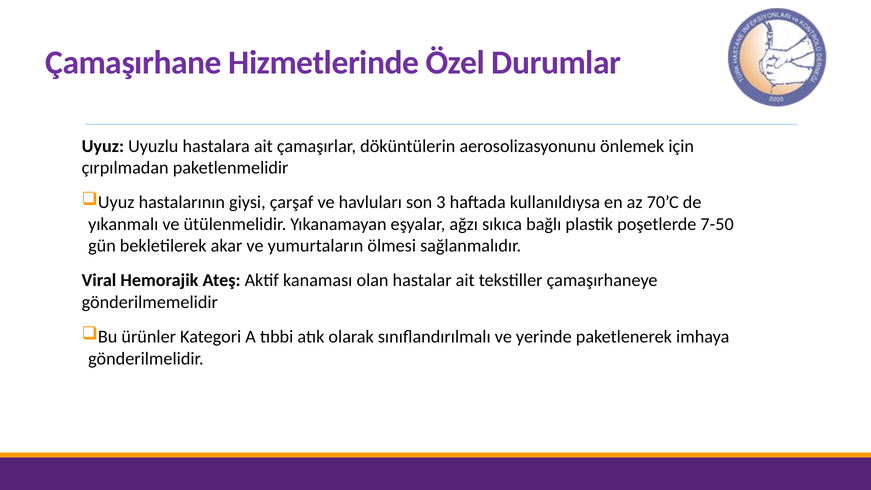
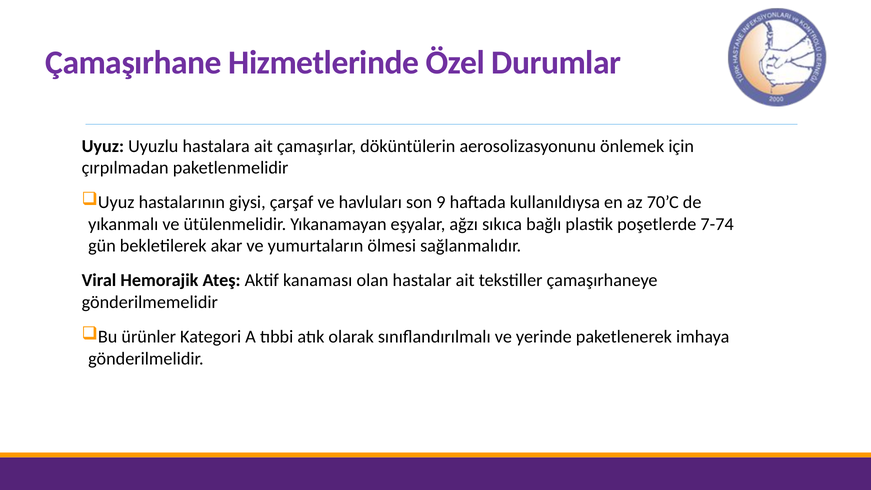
3: 3 -> 9 (441, 202)
7-50: 7-50 -> 7-74 (717, 224)
